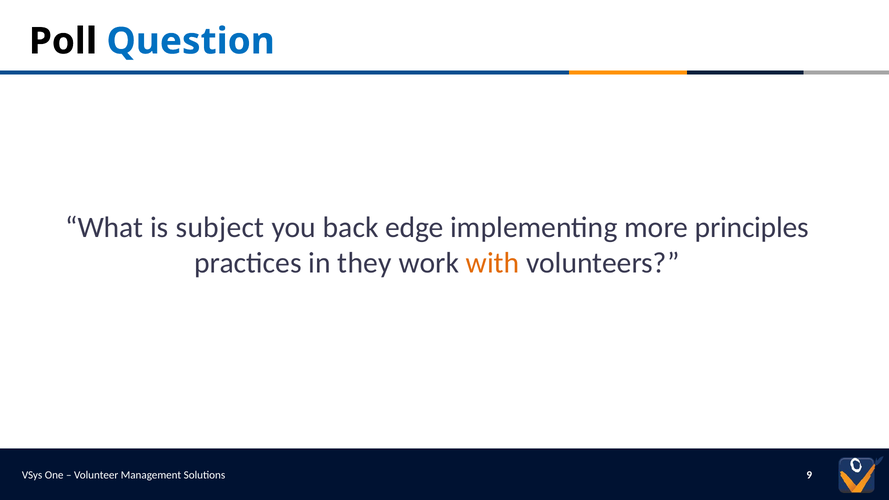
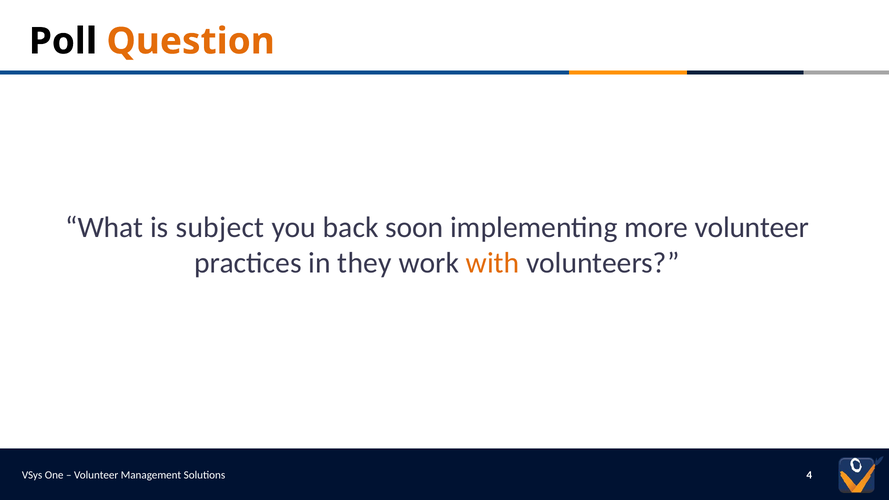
Question colour: blue -> orange (191, 41)
edge: edge -> soon (414, 228)
more principles: principles -> volunteer (752, 228)
9: 9 -> 4 (809, 475)
